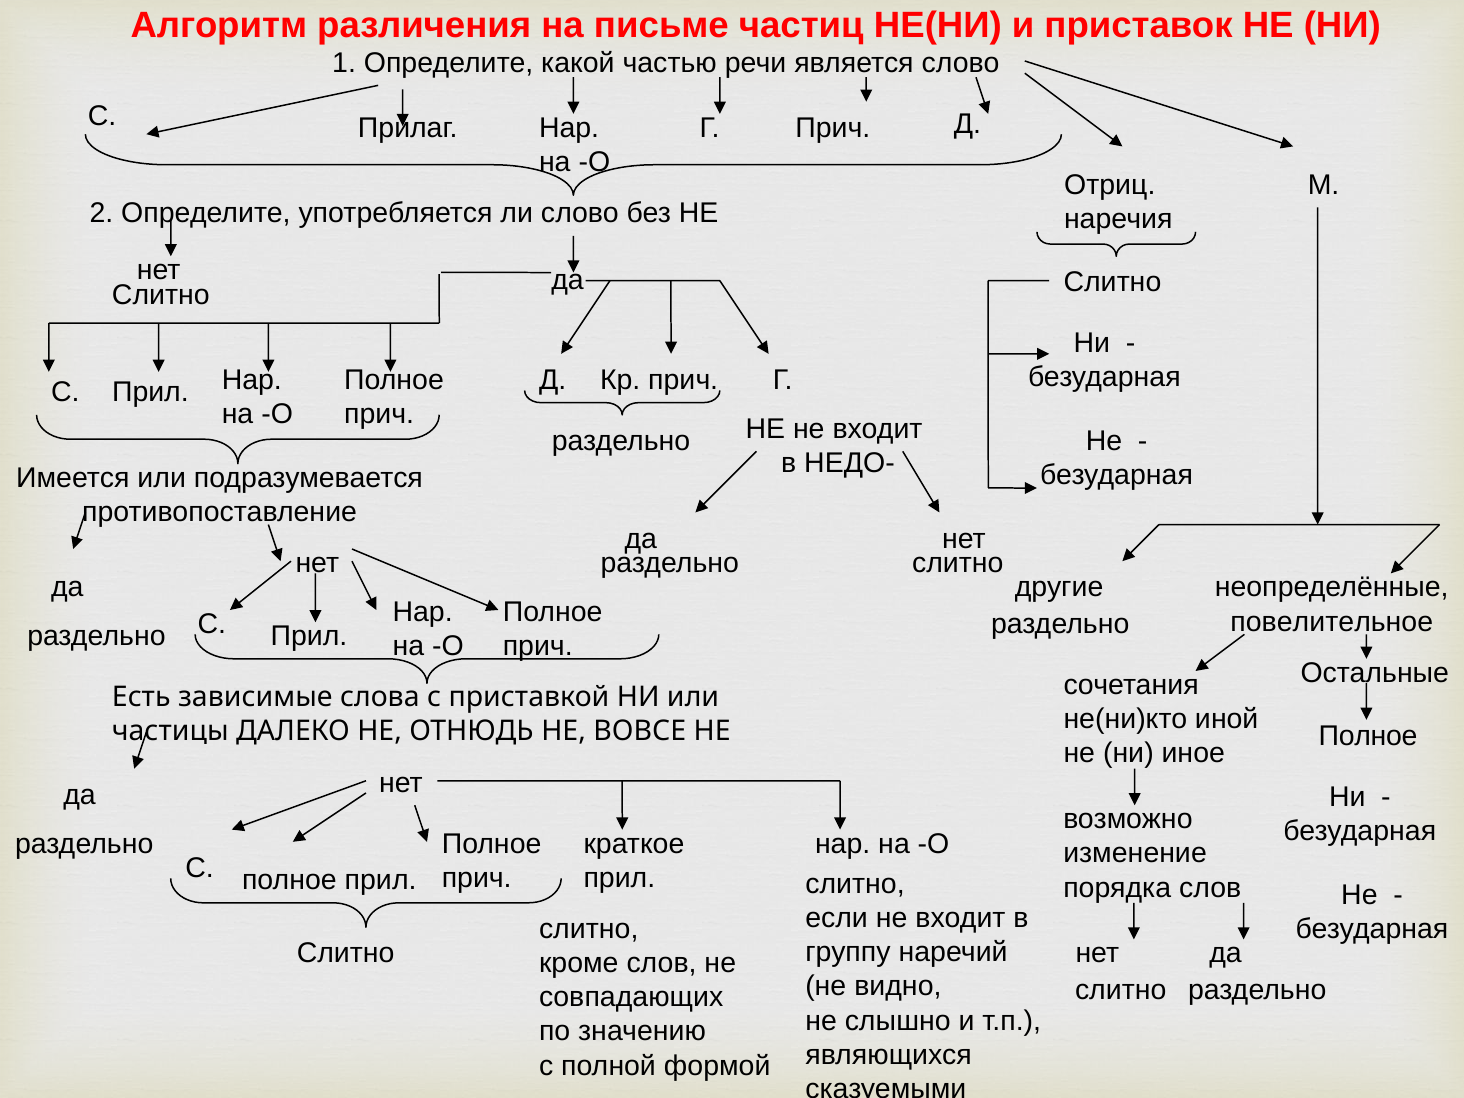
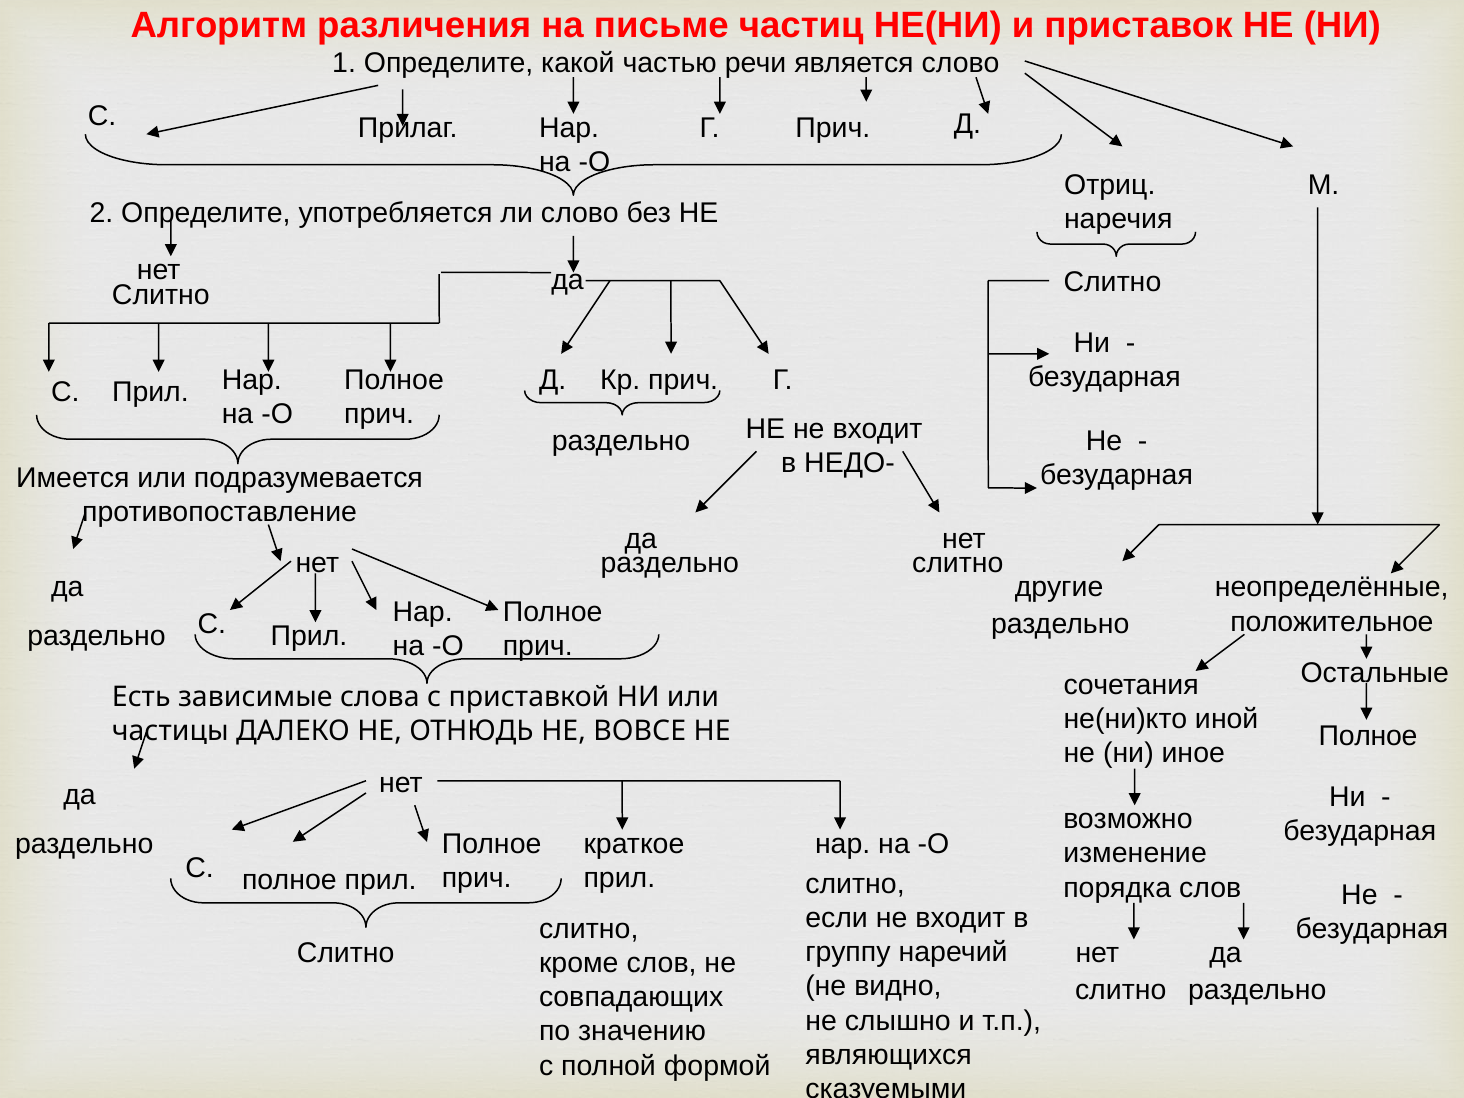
повелительное: повелительное -> положительное (1332, 622)
